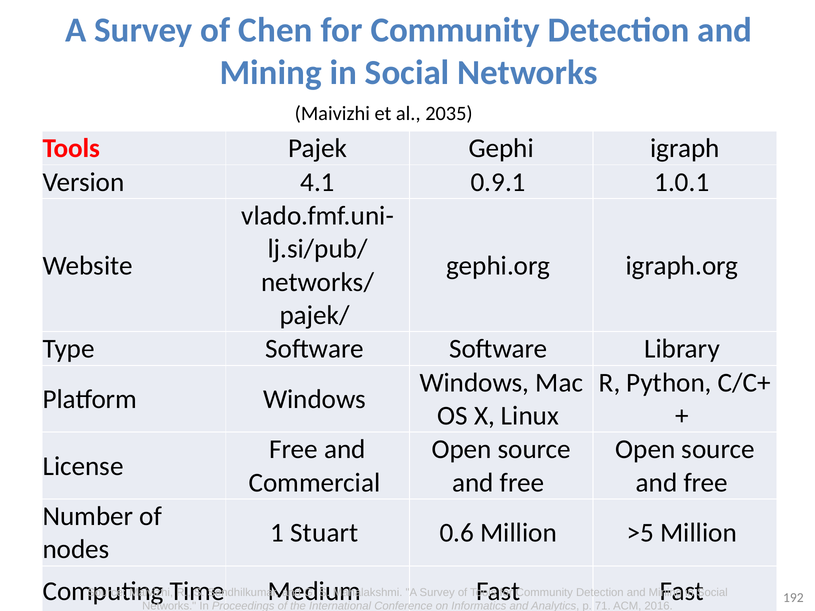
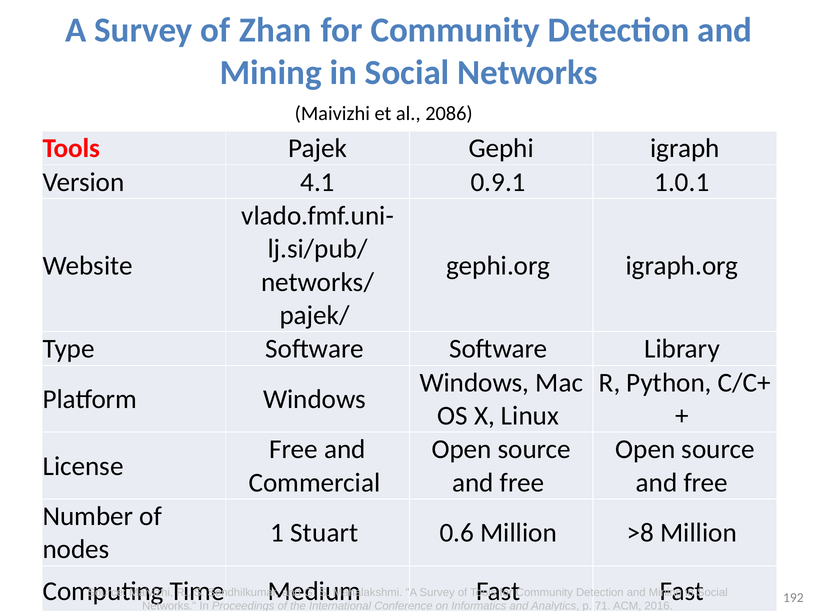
Chen: Chen -> Zhan (275, 30)
2035: 2035 -> 2086 (449, 113)
>5: >5 -> >8 (640, 533)
